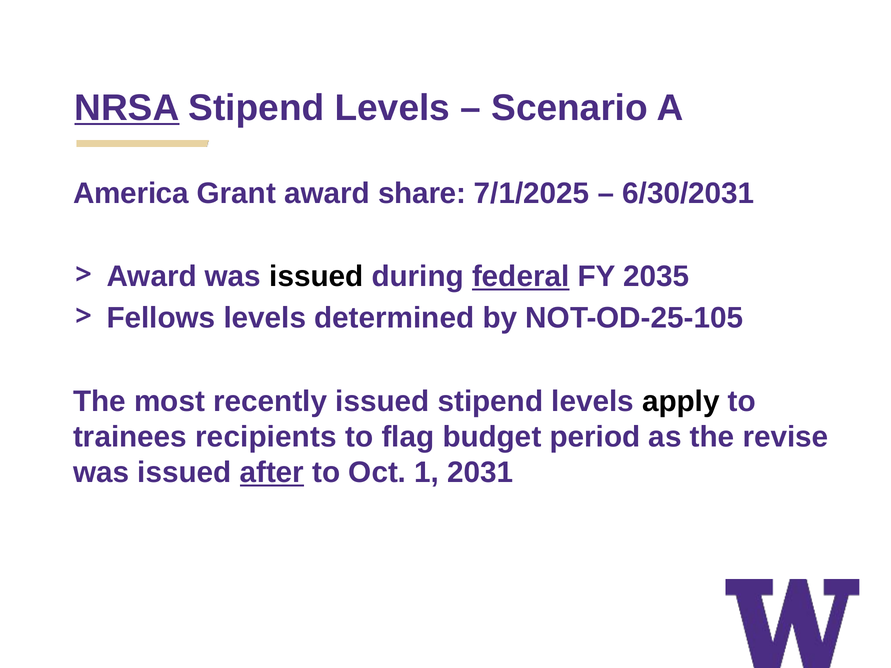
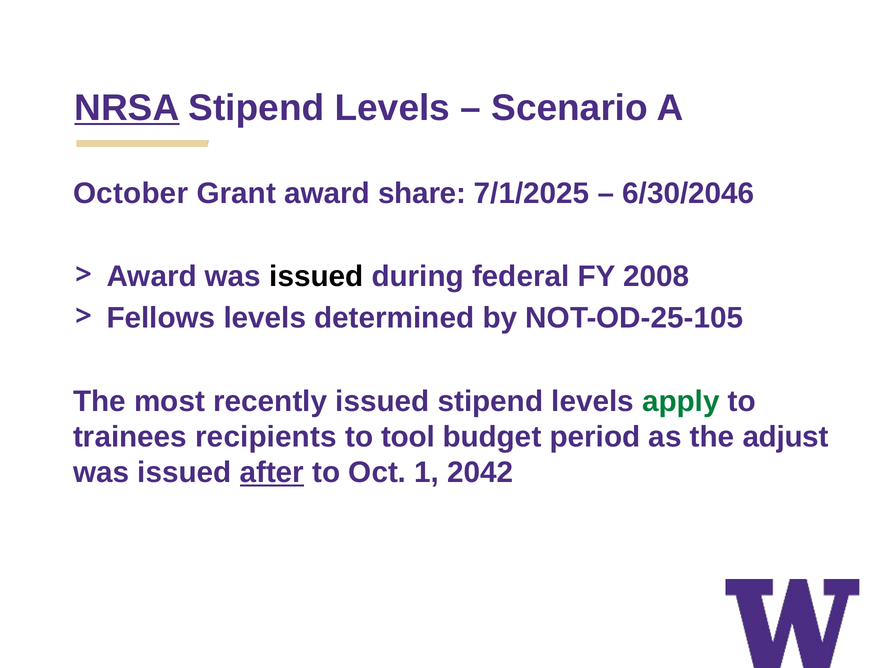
America: America -> October (131, 194)
6/30/2031: 6/30/2031 -> 6/30/2046 (688, 194)
federal underline: present -> none (521, 277)
2035: 2035 -> 2008 (656, 277)
apply colour: black -> green (681, 401)
flag: flag -> tool (408, 437)
revise: revise -> adjust (786, 437)
2031: 2031 -> 2042 (480, 473)
